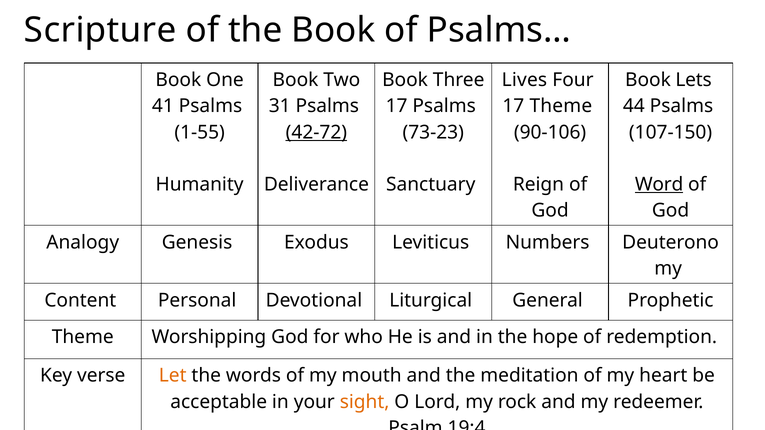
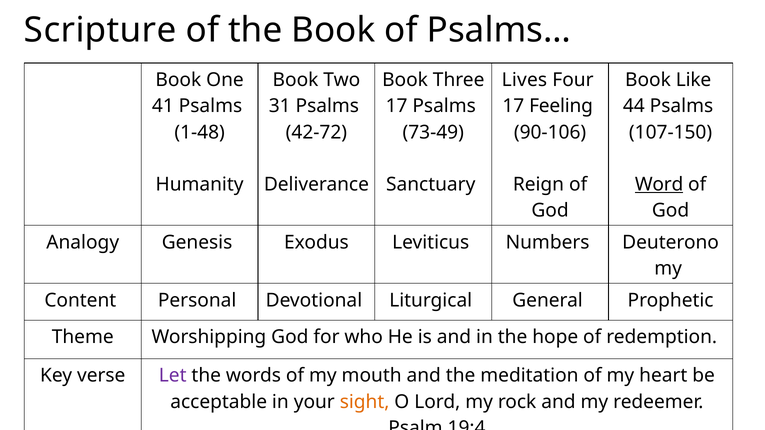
Lets: Lets -> Like (694, 80)
17 Theme: Theme -> Feeling (561, 106)
1-55: 1-55 -> 1-48 (200, 132)
42-72 underline: present -> none (316, 132)
73-23: 73-23 -> 73-49 (433, 132)
Let colour: orange -> purple (173, 376)
